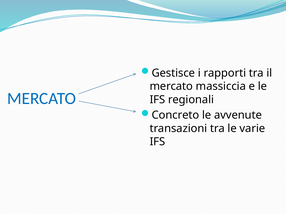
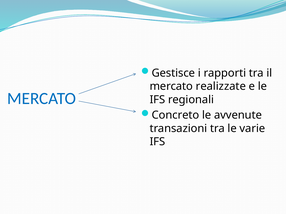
massiccia: massiccia -> realizzate (221, 87)
